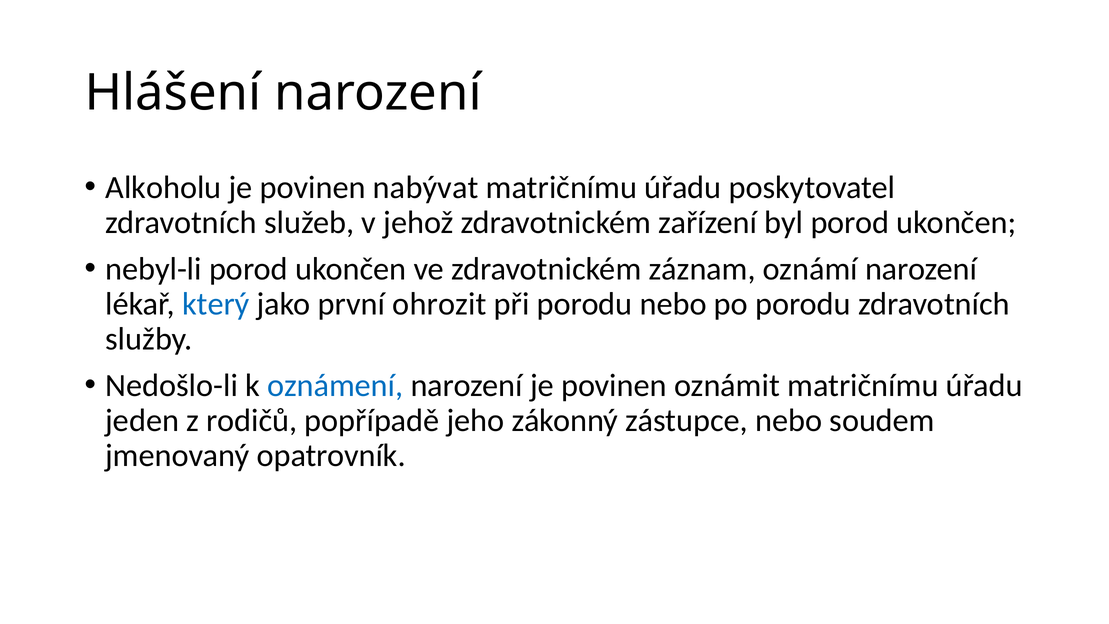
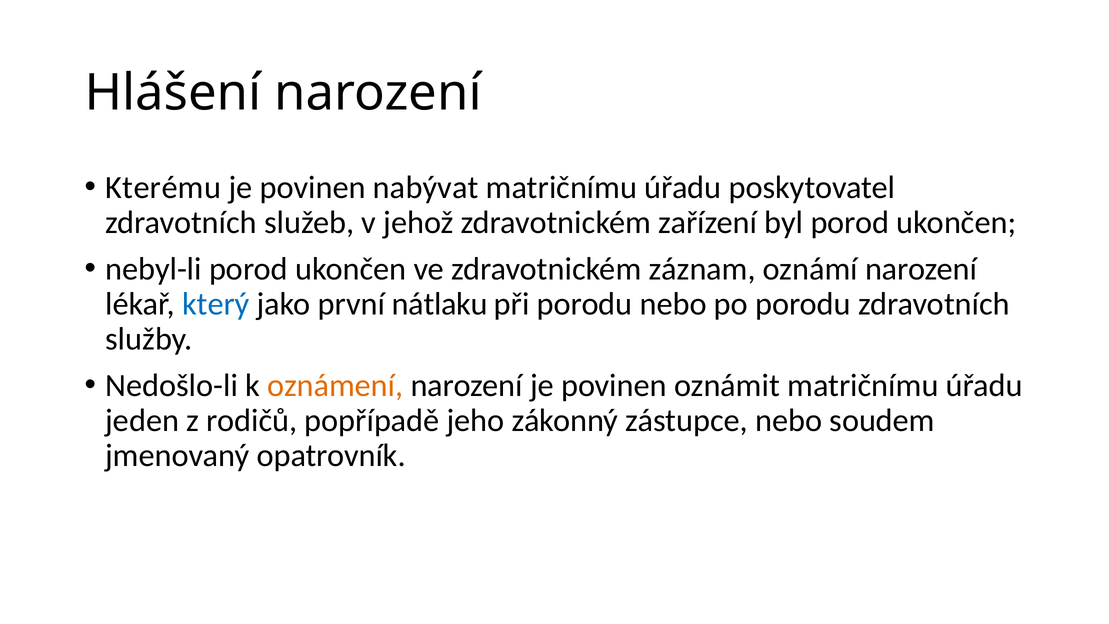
Alkoholu: Alkoholu -> Kterému (163, 188)
ohrozit: ohrozit -> nátlaku (440, 304)
oznámení colour: blue -> orange (335, 385)
